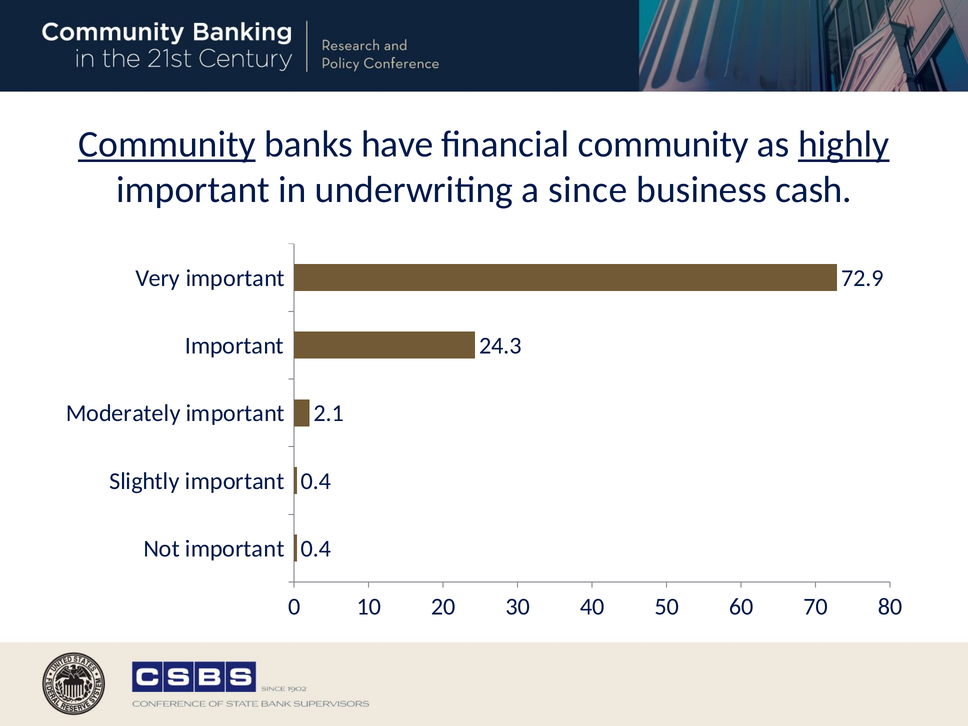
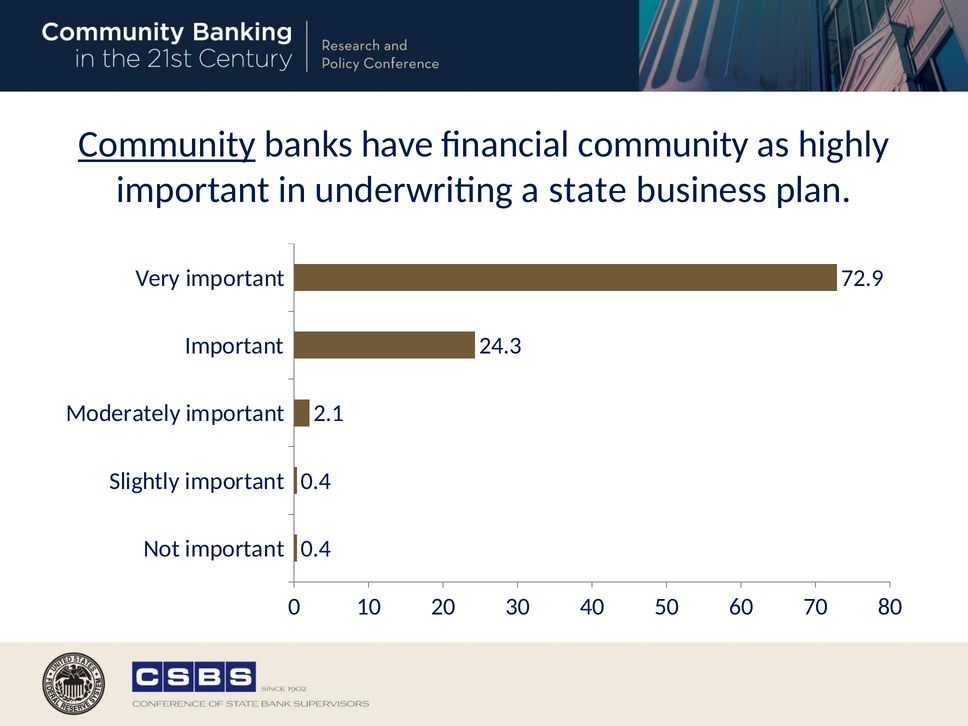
highly underline: present -> none (844, 145)
since: since -> state (588, 190)
cash: cash -> plan (813, 190)
